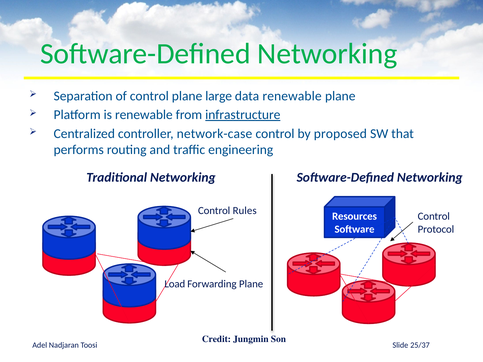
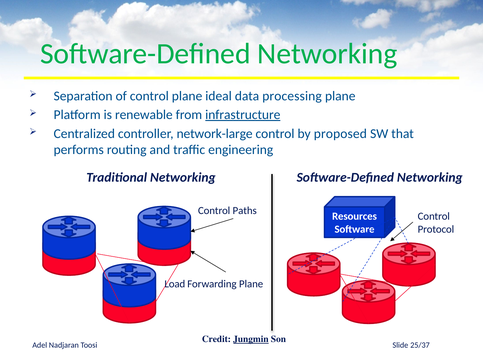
large: large -> ideal (219, 96)
data renewable: renewable -> processing (292, 96)
network-case: network-case -> network-large (215, 134)
Rules: Rules -> Paths (245, 211)
Jungmin underline: none -> present (251, 340)
